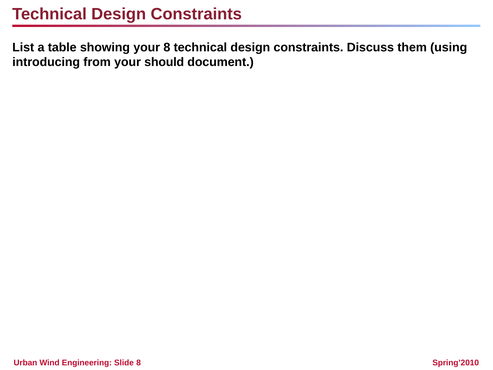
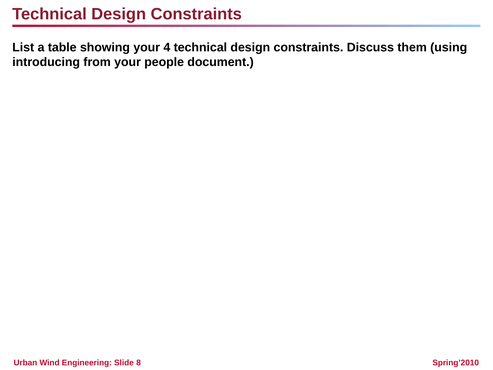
your 8: 8 -> 4 (167, 47)
should: should -> people (164, 62)
